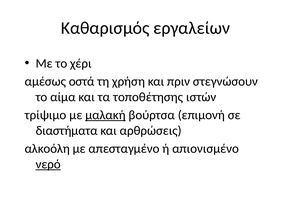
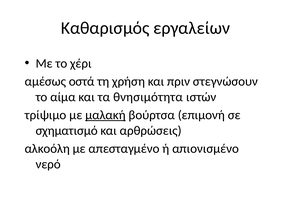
τοποθέτησης: τοποθέτησης -> θνησιμότητα (148, 97)
διαστήματα: διαστήματα -> σχηματισμό (67, 131)
νερό underline: present -> none (48, 164)
